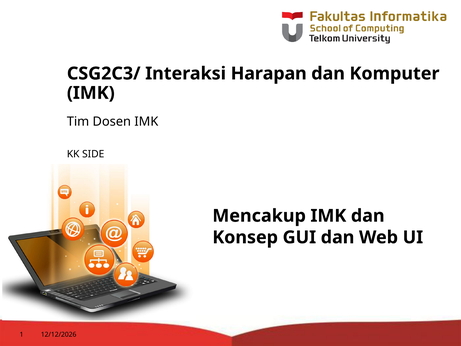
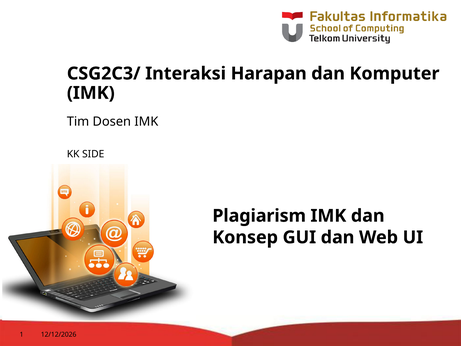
Mencakup: Mencakup -> Plagiarism (259, 216)
